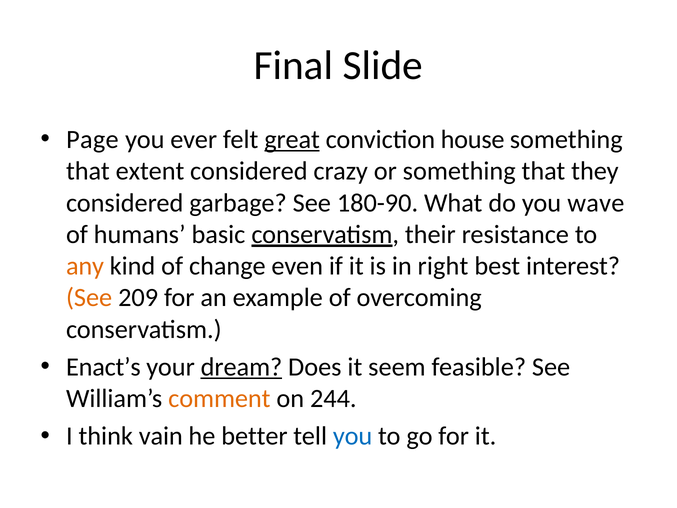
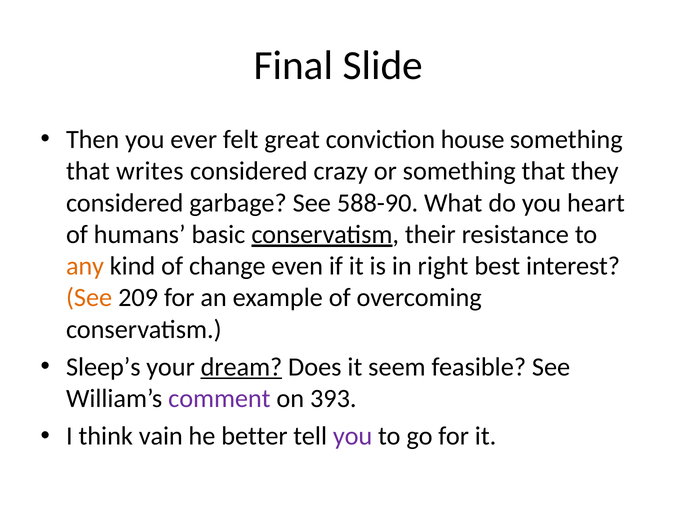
Page: Page -> Then (93, 140)
great underline: present -> none (292, 140)
extent: extent -> writes (150, 171)
180-90: 180-90 -> 588-90 (378, 203)
wave: wave -> heart (596, 203)
Enact’s: Enact’s -> Sleep’s (103, 367)
comment colour: orange -> purple (219, 398)
244: 244 -> 393 (333, 398)
you colour: blue -> purple (353, 436)
